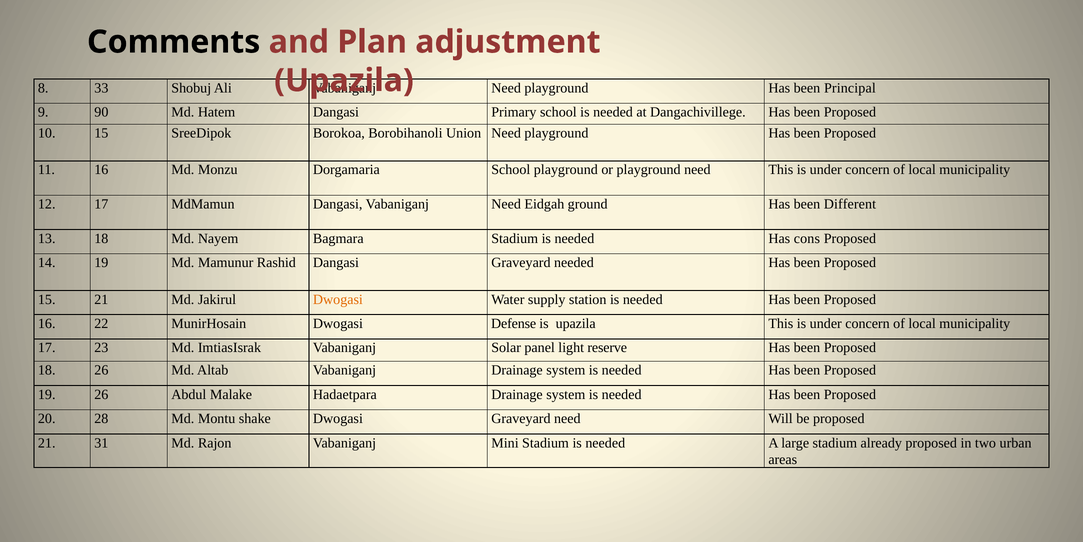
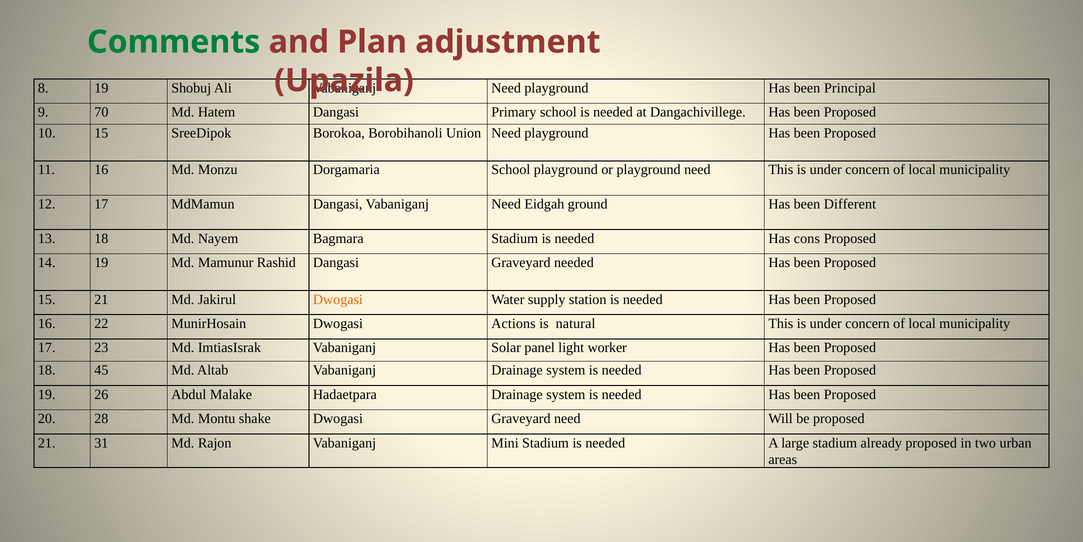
Comments colour: black -> green (174, 42)
8 33: 33 -> 19 (101, 88)
90: 90 -> 70 (101, 112)
Defense: Defense -> Actions (514, 323)
is upazila: upazila -> natural (576, 323)
reserve: reserve -> worker (607, 348)
18 26: 26 -> 45 (101, 370)
